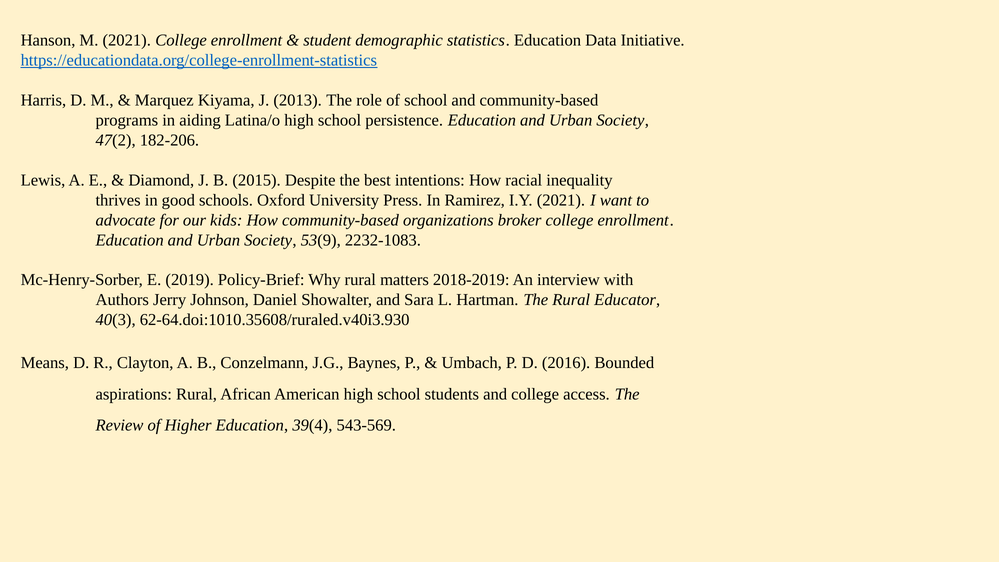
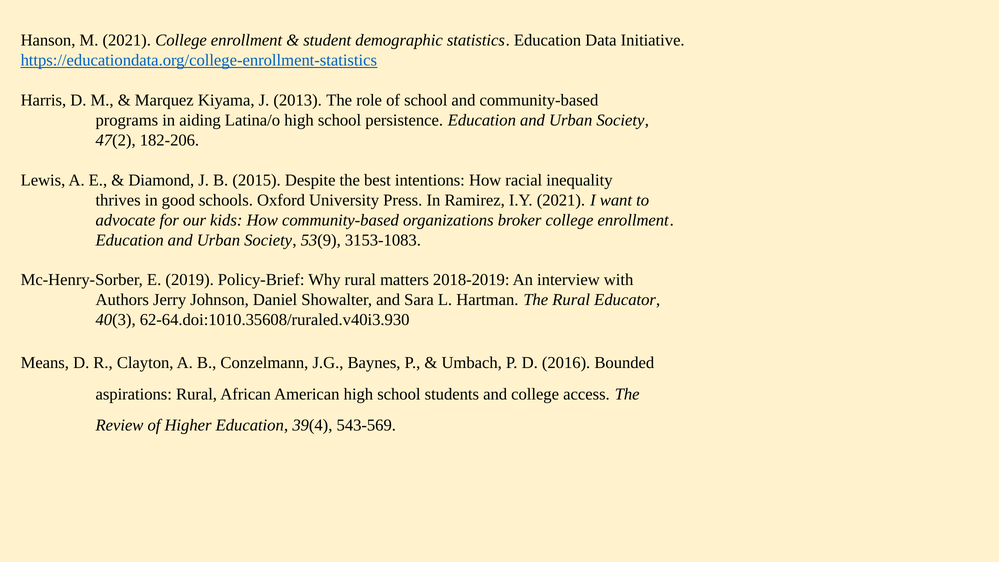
2232-1083: 2232-1083 -> 3153-1083 (383, 240)
